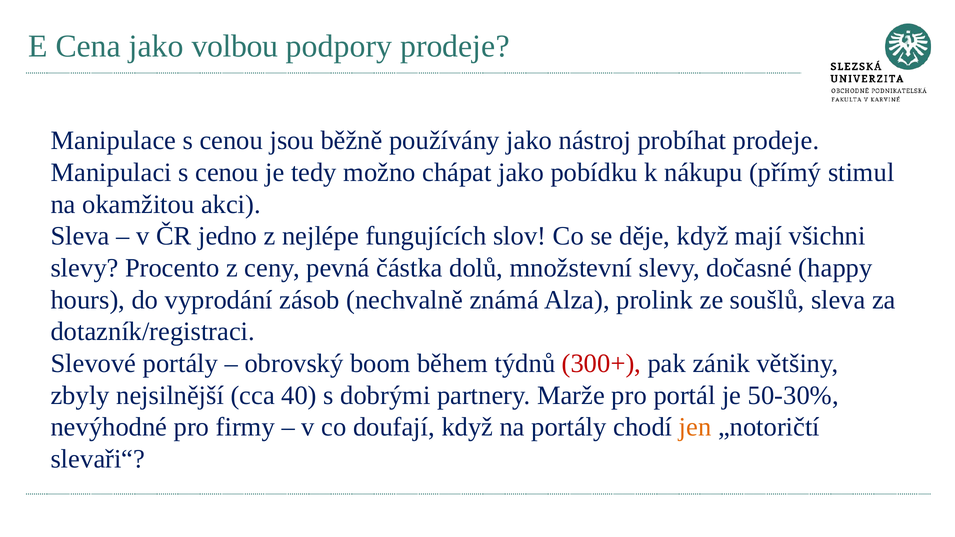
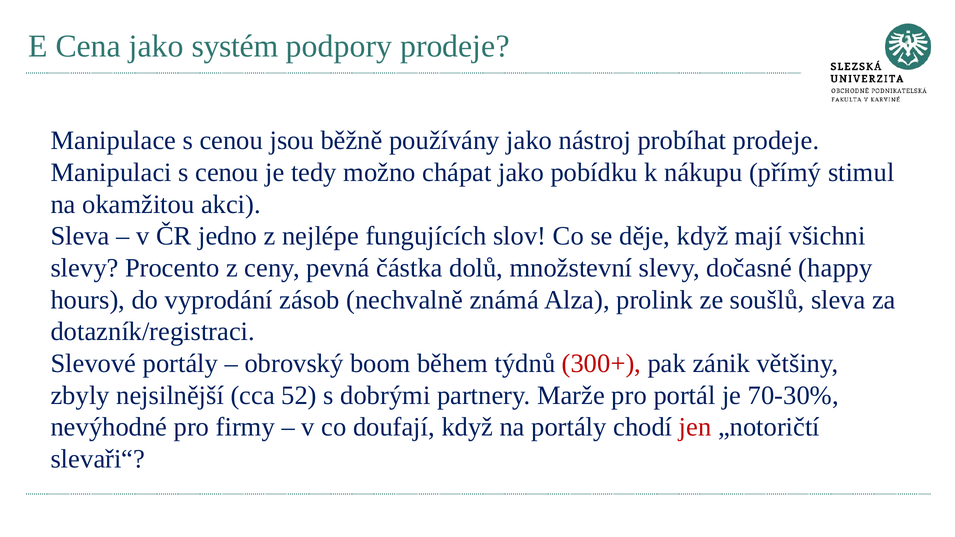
volbou: volbou -> systém (235, 46)
40: 40 -> 52 (299, 395)
50-30%: 50-30% -> 70-30% (793, 395)
jen colour: orange -> red (695, 427)
